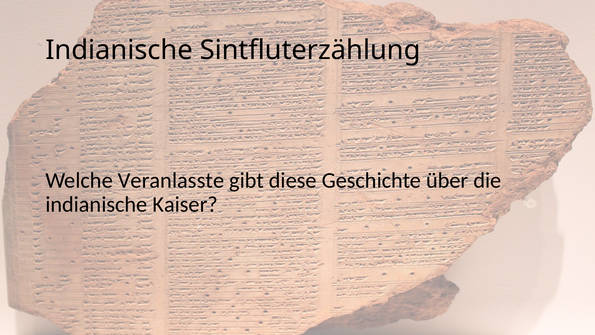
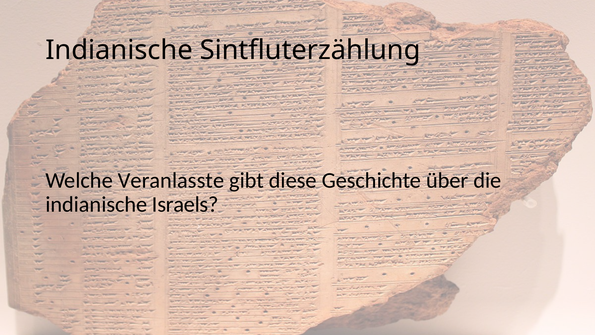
Kaiser: Kaiser -> Israels (185, 204)
